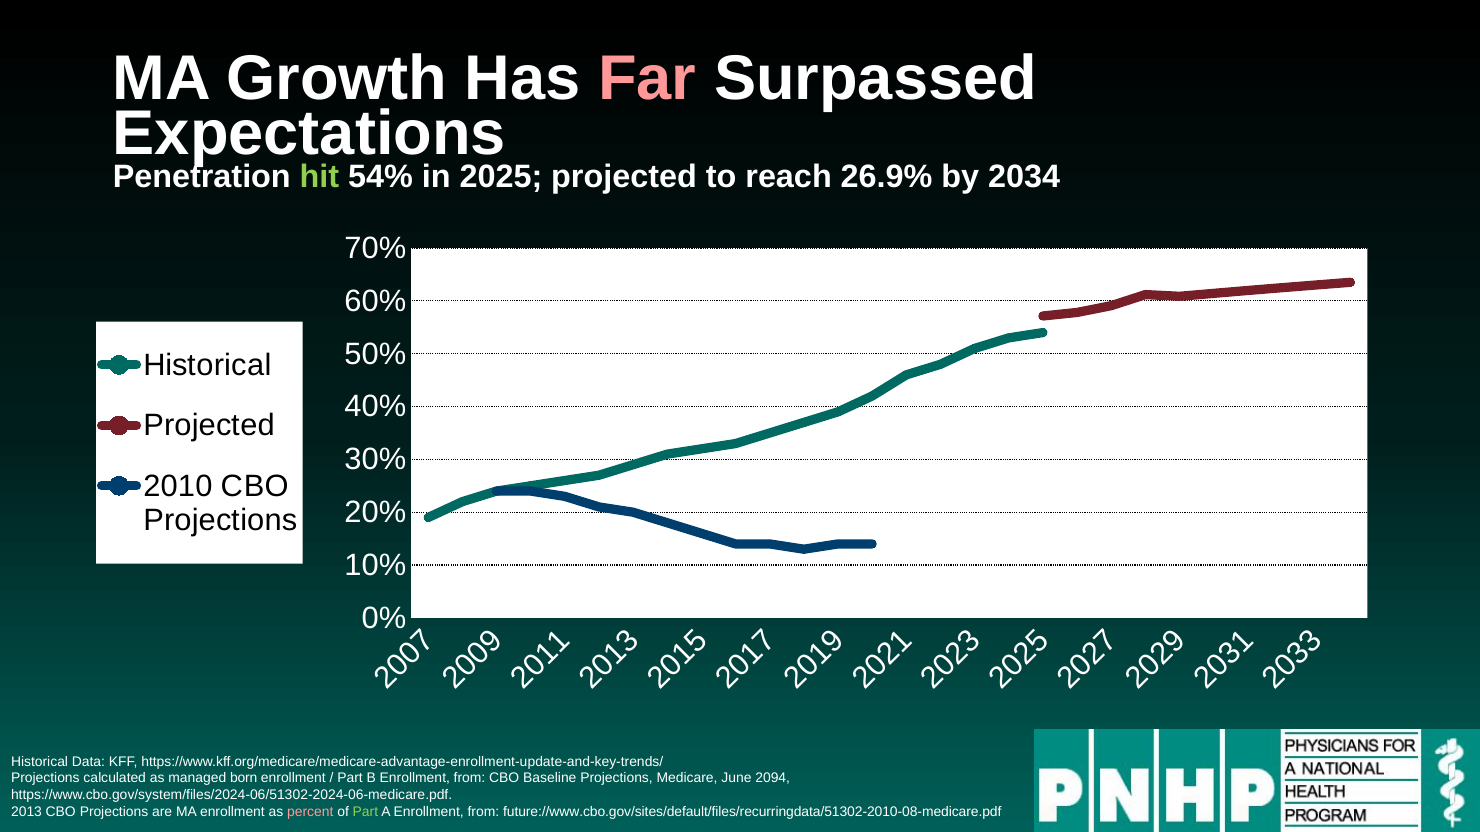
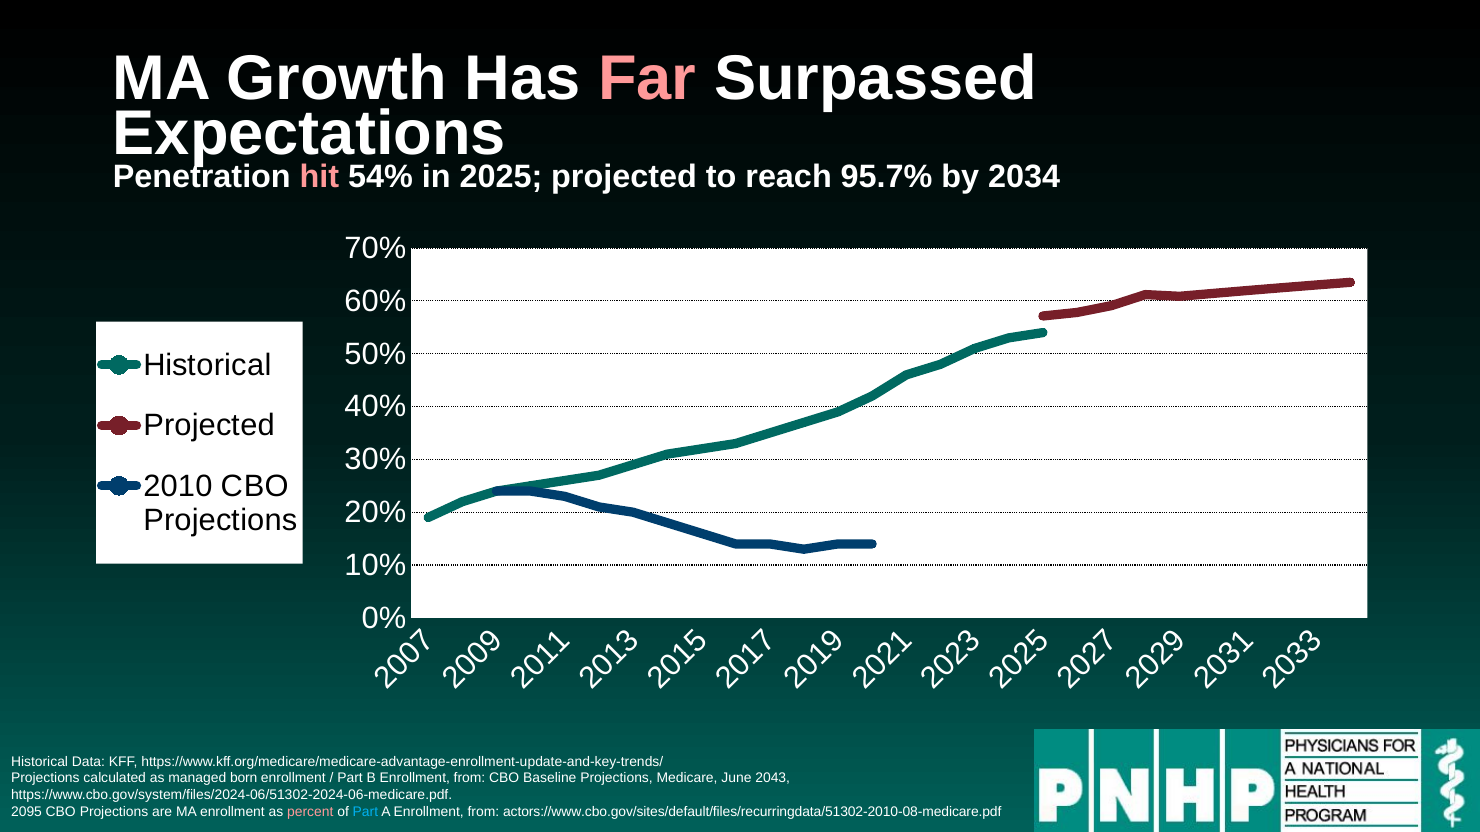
hit colour: light green -> pink (319, 177)
26.9%: 26.9% -> 95.7% (887, 177)
2094: 2094 -> 2043 (773, 779)
2013: 2013 -> 2095 (27, 812)
Part colour: light green -> light blue (365, 812)
future://www.cbo.gov/sites/default/files/recurringdata/51302-2010-08-medicare.pdf: future://www.cbo.gov/sites/default/files/recurringdata/51302-2010-08-medicare.pdf -> actors://www.cbo.gov/sites/default/files/recurringdata/51302-2010-08-medicare.pdf (752, 812)
